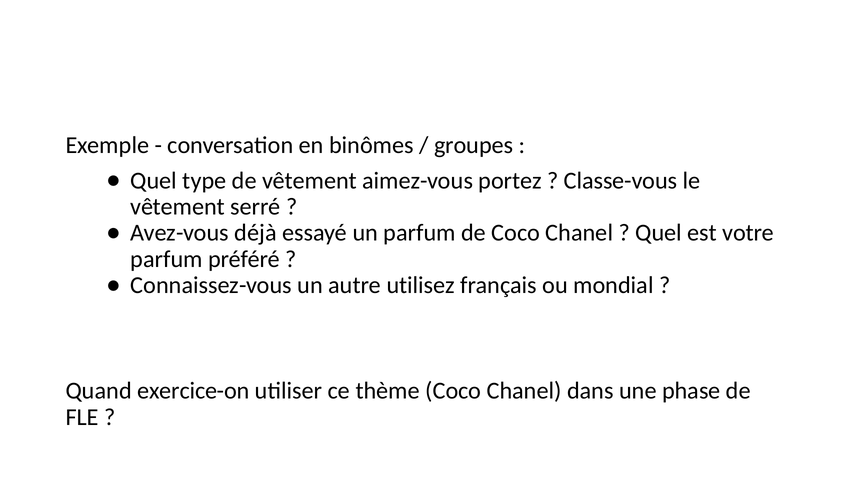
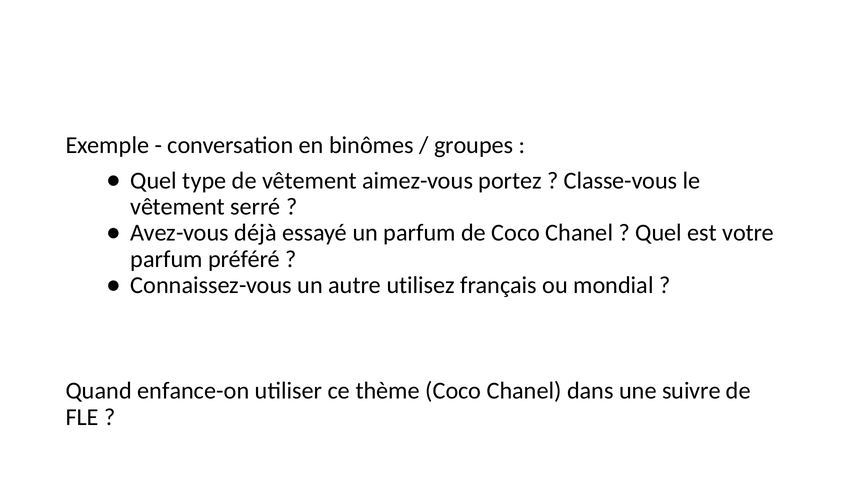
exercice-on: exercice-on -> enfance-on (193, 391)
phase: phase -> suivre (691, 391)
